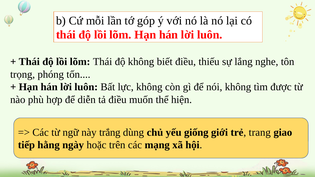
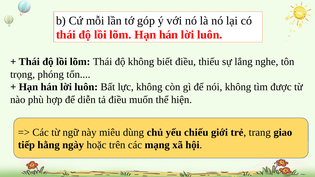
trắng: trắng -> miêu (110, 133)
giống: giống -> chiếu (196, 133)
